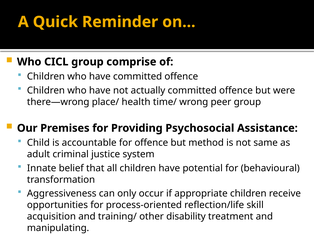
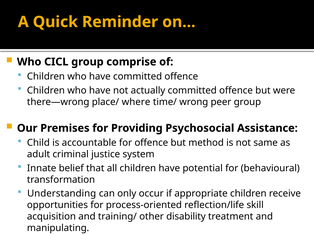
health: health -> where (136, 102)
Aggressiveness: Aggressiveness -> Understanding (62, 194)
